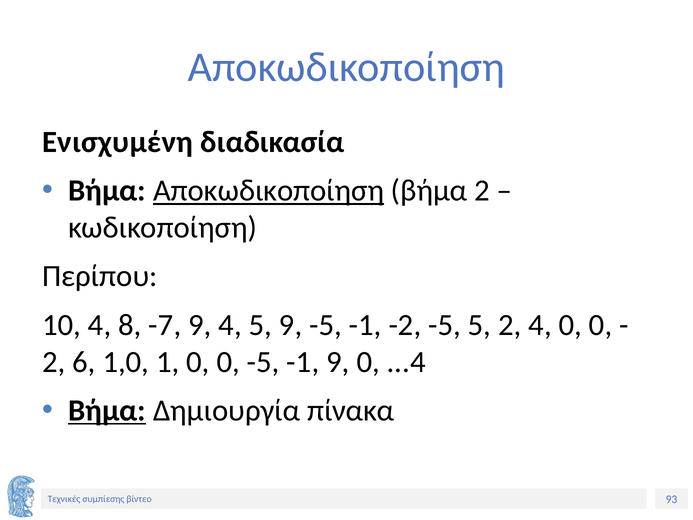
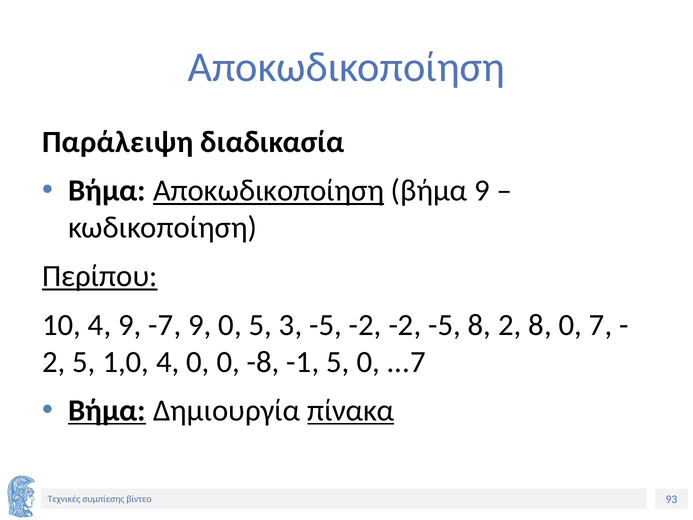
Ενισχυμένη: Ενισχυμένη -> Παράλειψη (118, 142)
βήμα 2: 2 -> 9 (482, 191)
Περίπου underline: none -> present (100, 276)
4 8: 8 -> 9 (130, 325)
9 4: 4 -> 0 (230, 325)
5 9: 9 -> 3 (291, 325)
-1: -1 -> -2 (365, 325)
-5 5: 5 -> 8 (480, 325)
2 4: 4 -> 8 (540, 325)
0: 0 -> 7 (601, 325)
2 6: 6 -> 5 (84, 362)
1,0 1: 1 -> 4 (168, 362)
0 -5: -5 -> -8 (263, 362)
-1 9: 9 -> 5 (338, 362)
...4: ...4 -> ...7 (406, 362)
πίνακα underline: none -> present (351, 410)
